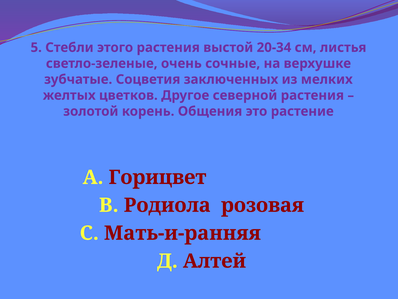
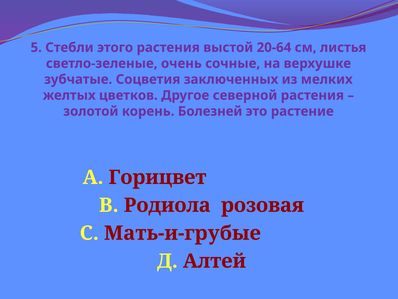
20-34: 20-34 -> 20-64 (274, 47)
Общения: Общения -> Болезней (210, 111)
Мать-и-ранняя: Мать-и-ранняя -> Мать-и-грубые (182, 233)
